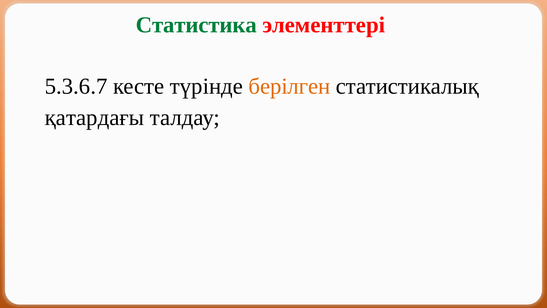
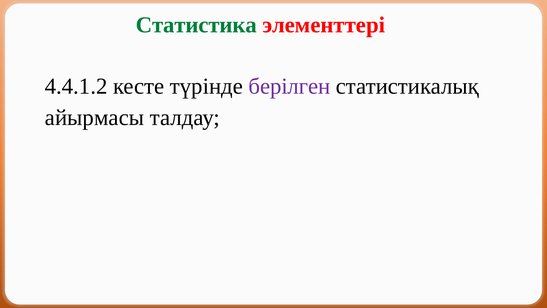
5.3.6.7: 5.3.6.7 -> 4.4.1.2 (76, 86)
берілген colour: orange -> purple (289, 86)
қатардағы: қатардағы -> айырмасы (95, 118)
